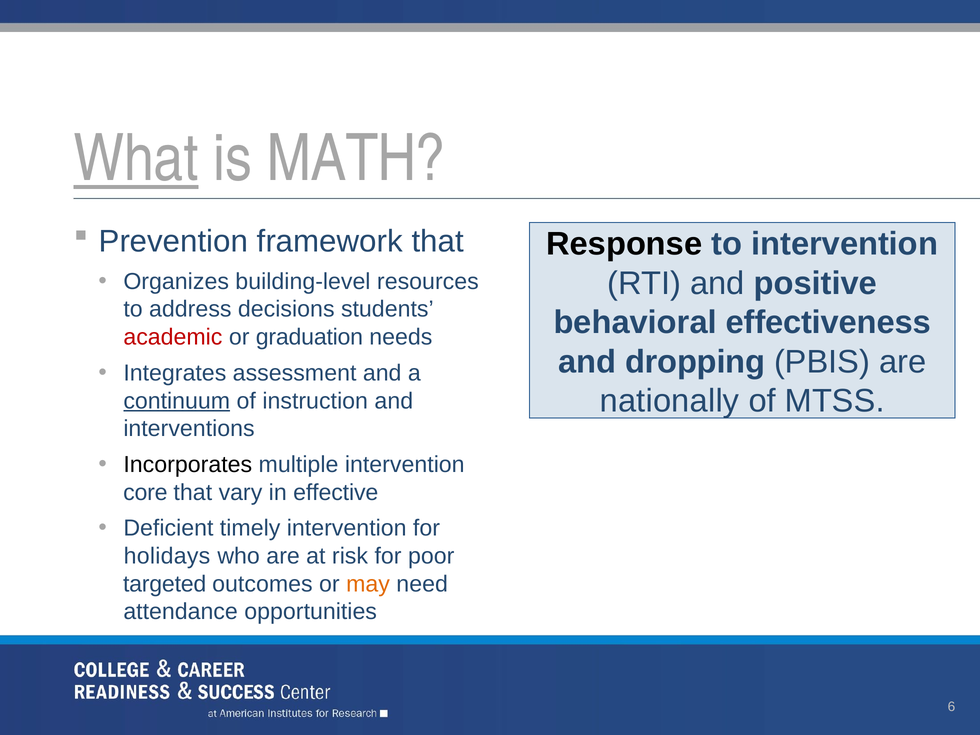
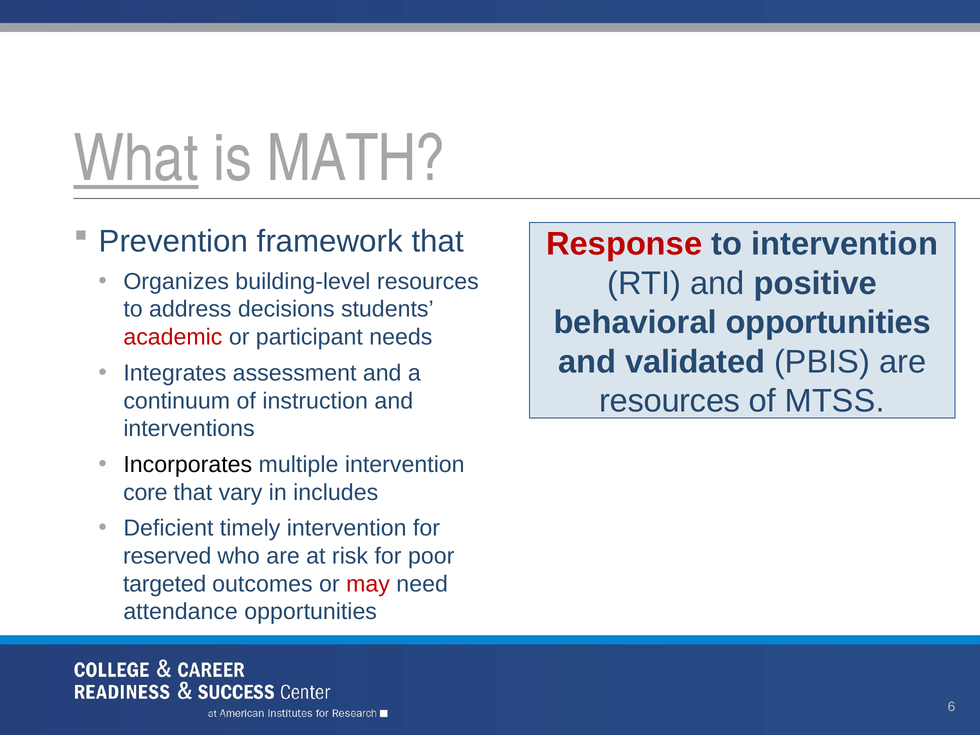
Response colour: black -> red (624, 244)
behavioral effectiveness: effectiveness -> opportunities (828, 323)
graduation: graduation -> participant (309, 337)
dropping: dropping -> validated (695, 362)
nationally: nationally -> resources (670, 401)
continuum underline: present -> none (177, 401)
effective: effective -> includes (336, 492)
holidays: holidays -> reserved (167, 556)
may colour: orange -> red (368, 584)
